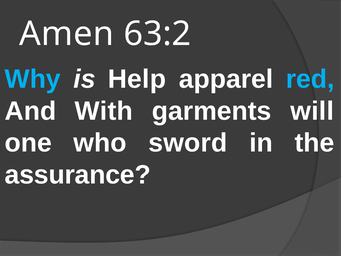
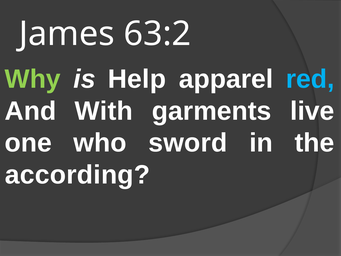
Amen: Amen -> James (67, 34)
Why colour: light blue -> light green (33, 79)
will: will -> live (312, 111)
assurance: assurance -> according (78, 175)
